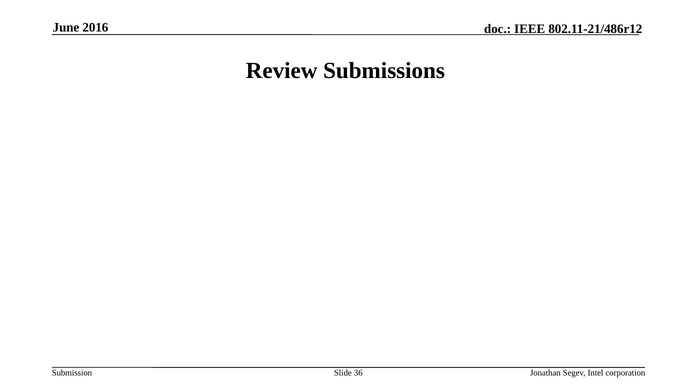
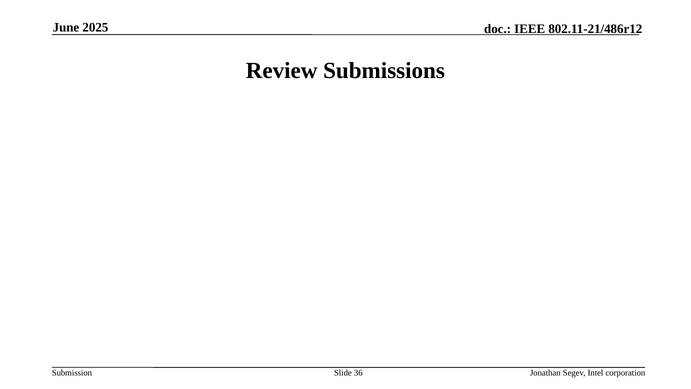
2016: 2016 -> 2025 (95, 27)
